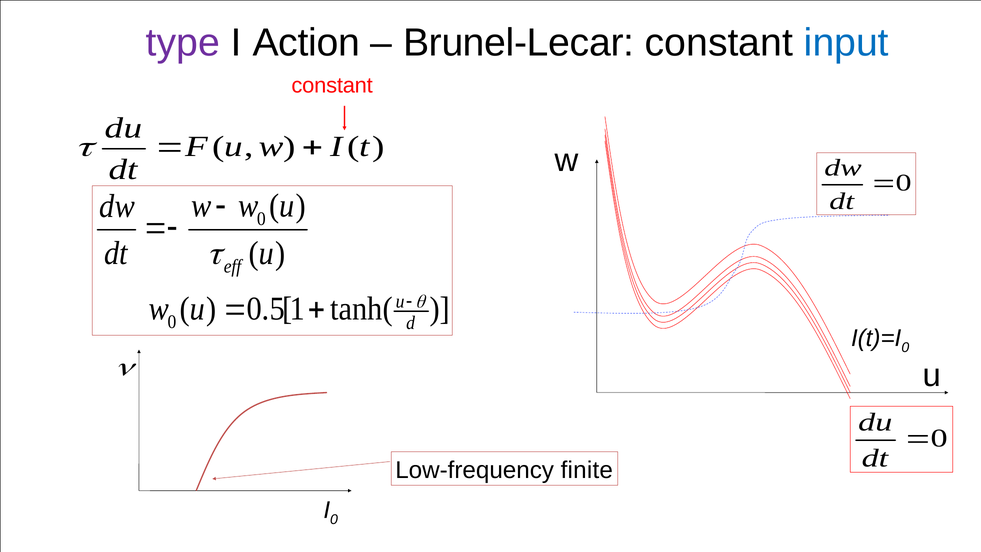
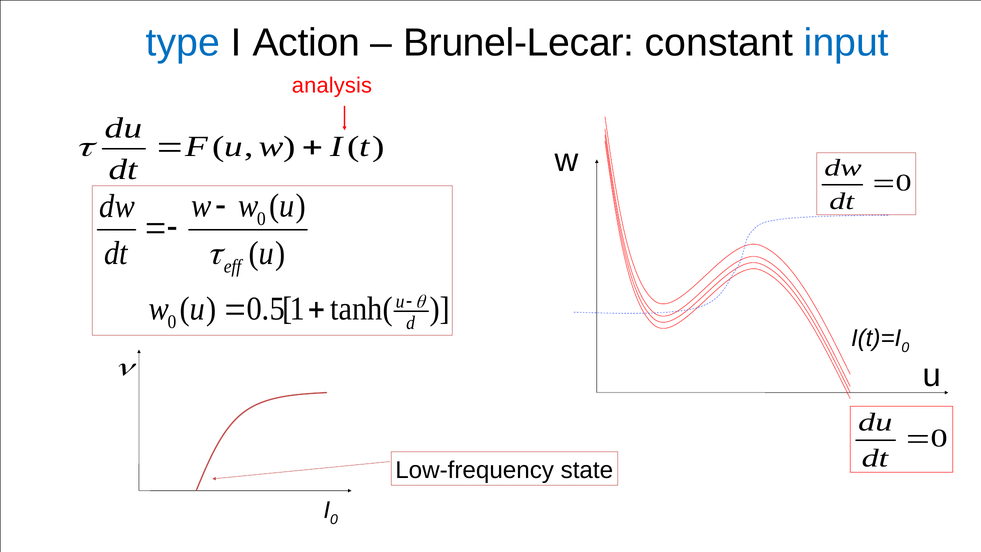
type colour: purple -> blue (183, 43)
constant: constant -> analysis (332, 86)
finite: finite -> state (587, 470)
